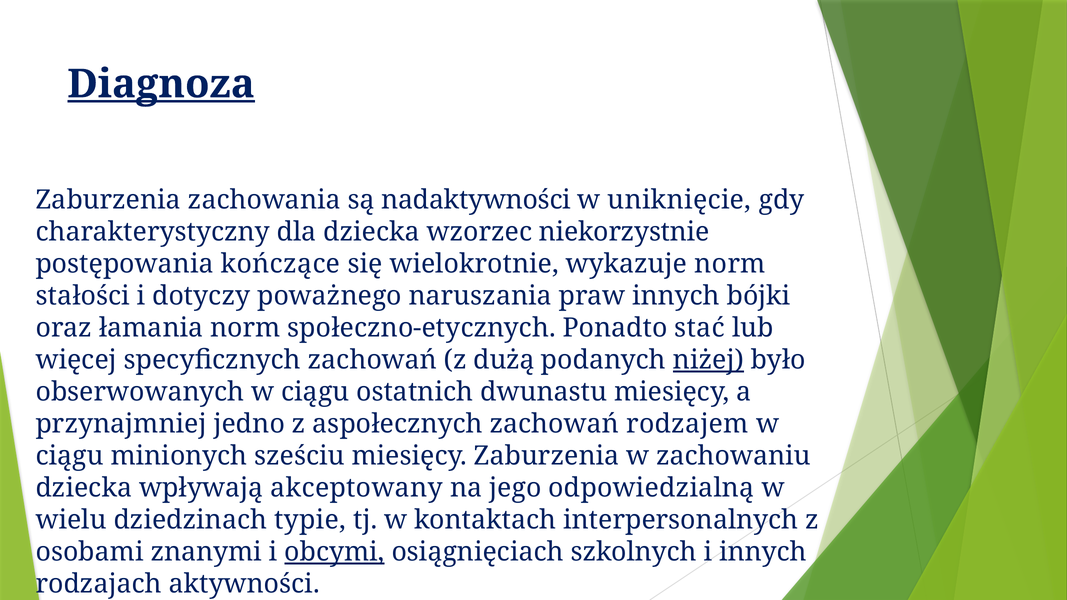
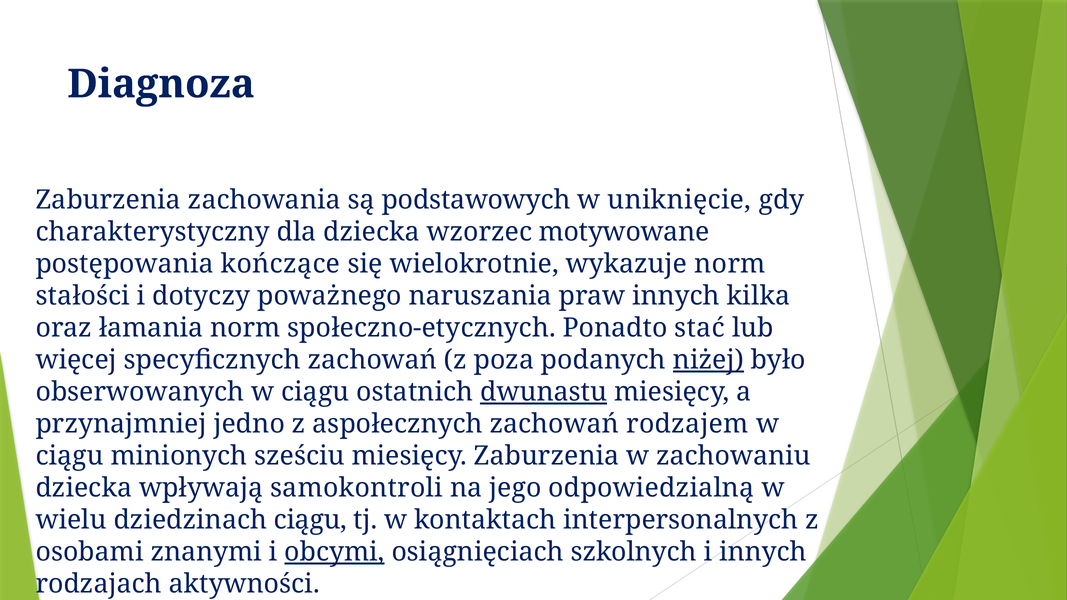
Diagnoza underline: present -> none (161, 84)
nadaktywności: nadaktywności -> podstawowych (476, 200)
niekorzystnie: niekorzystnie -> motywowane (624, 232)
bójki: bójki -> kilka (758, 296)
dużą: dużą -> poza (504, 360)
dwunastu underline: none -> present (544, 392)
akceptowany: akceptowany -> samokontroli (357, 488)
dziedzinach typie: typie -> ciągu (310, 520)
